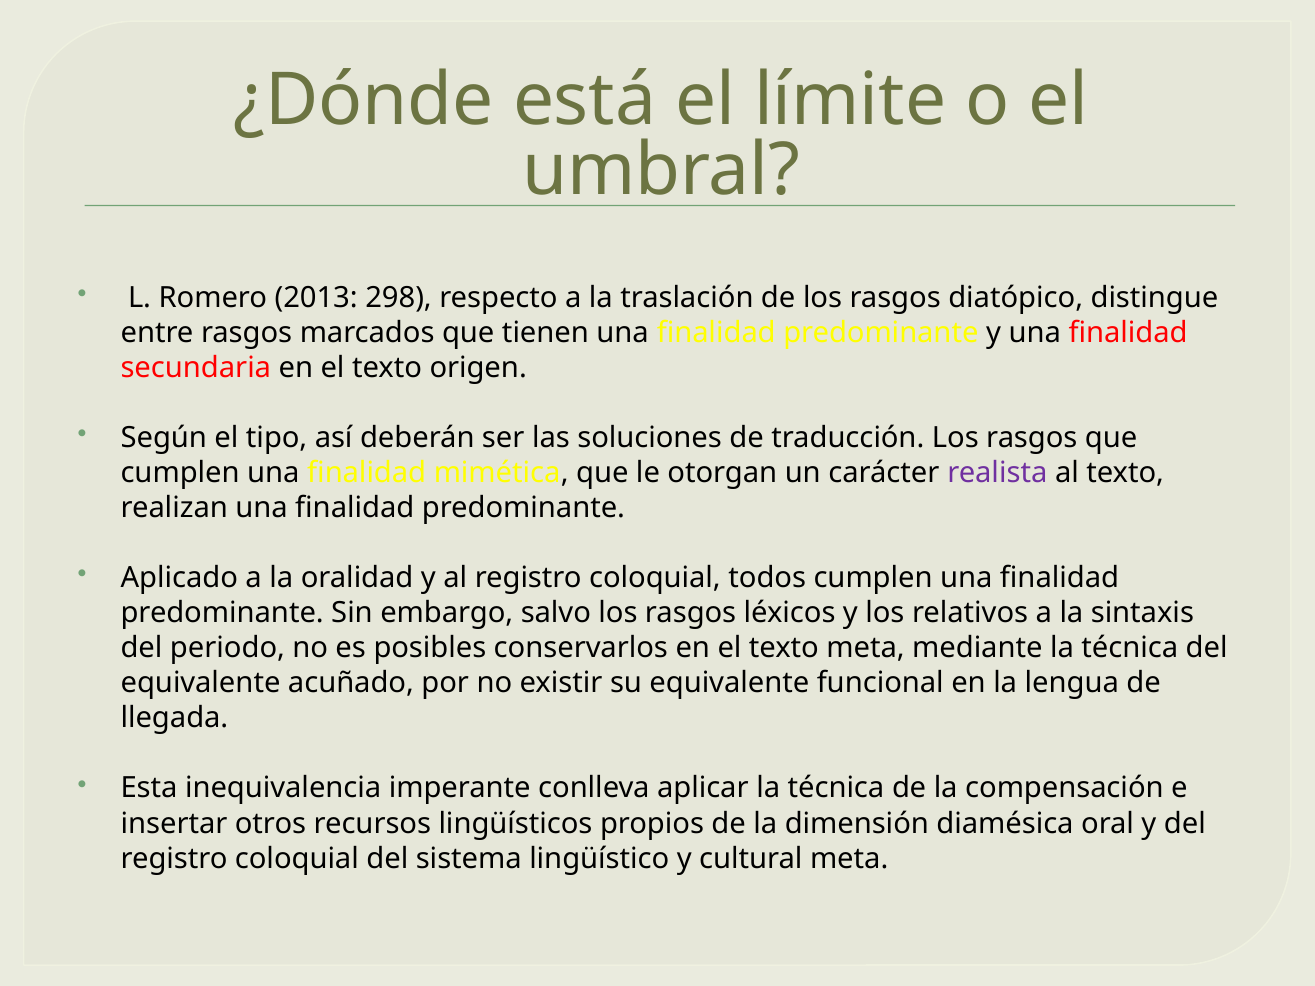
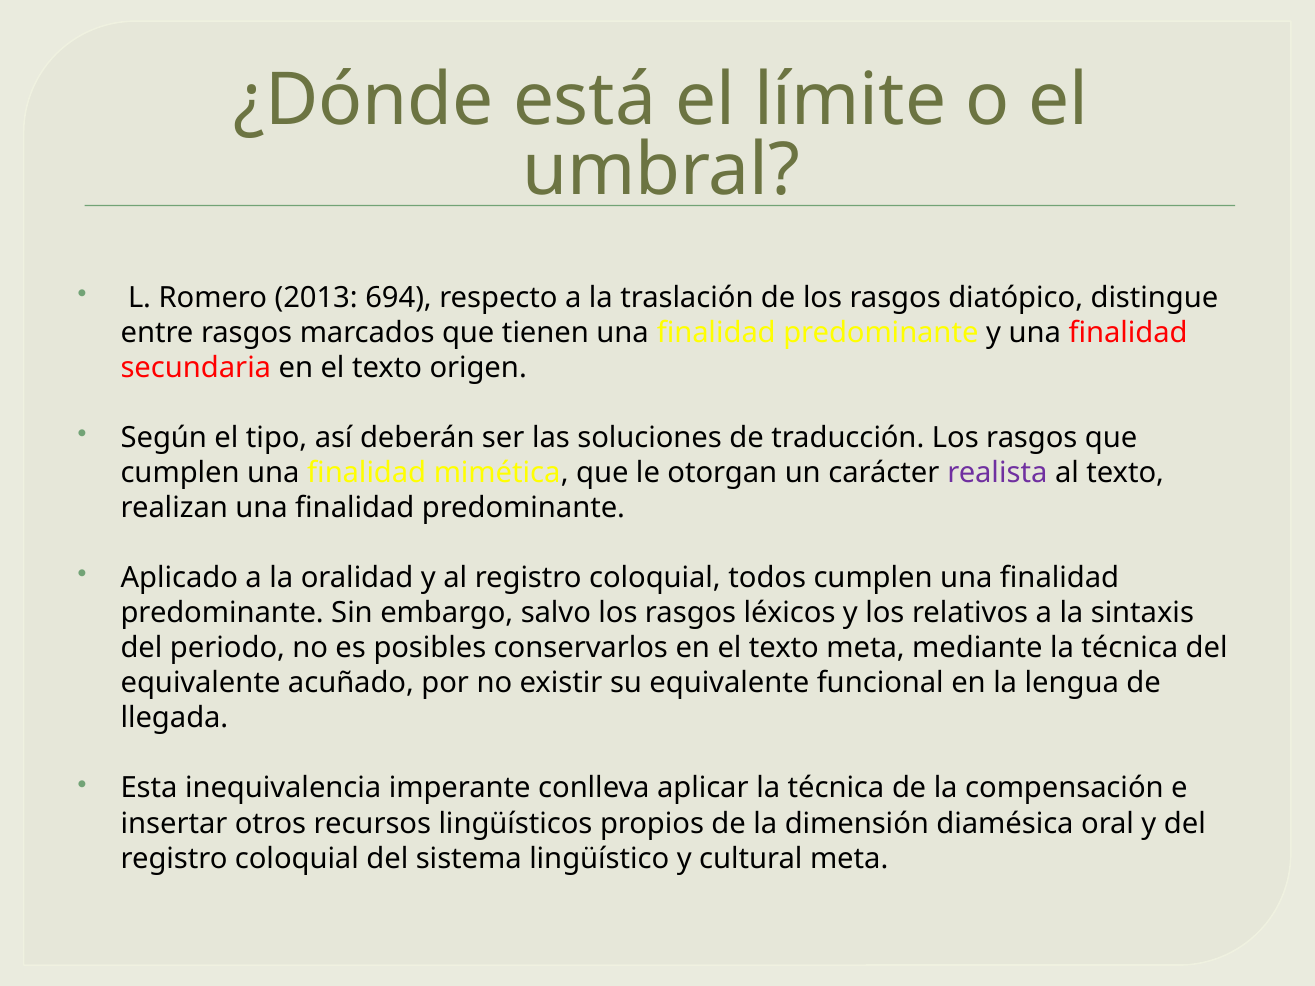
298: 298 -> 694 (399, 298)
